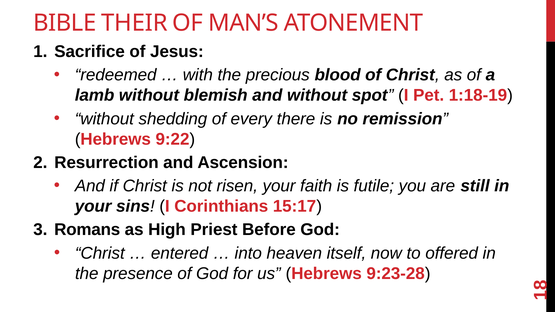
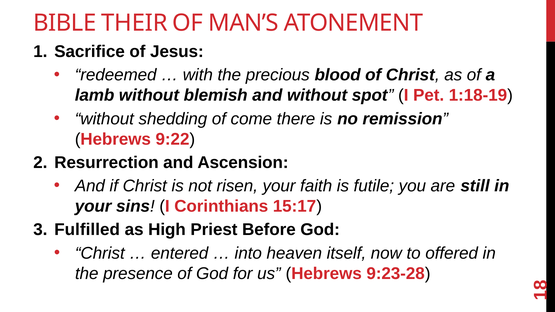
every: every -> come (251, 119)
Romans: Romans -> Fulfilled (87, 230)
